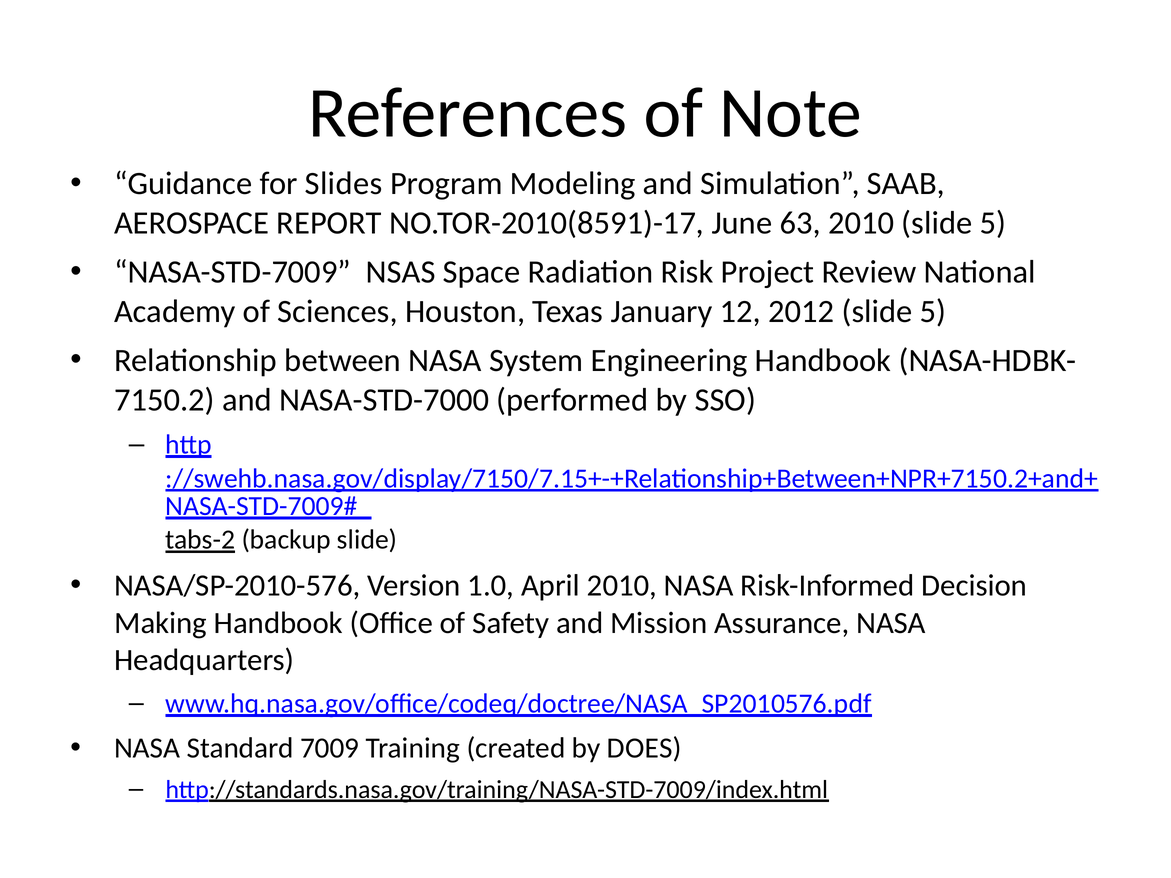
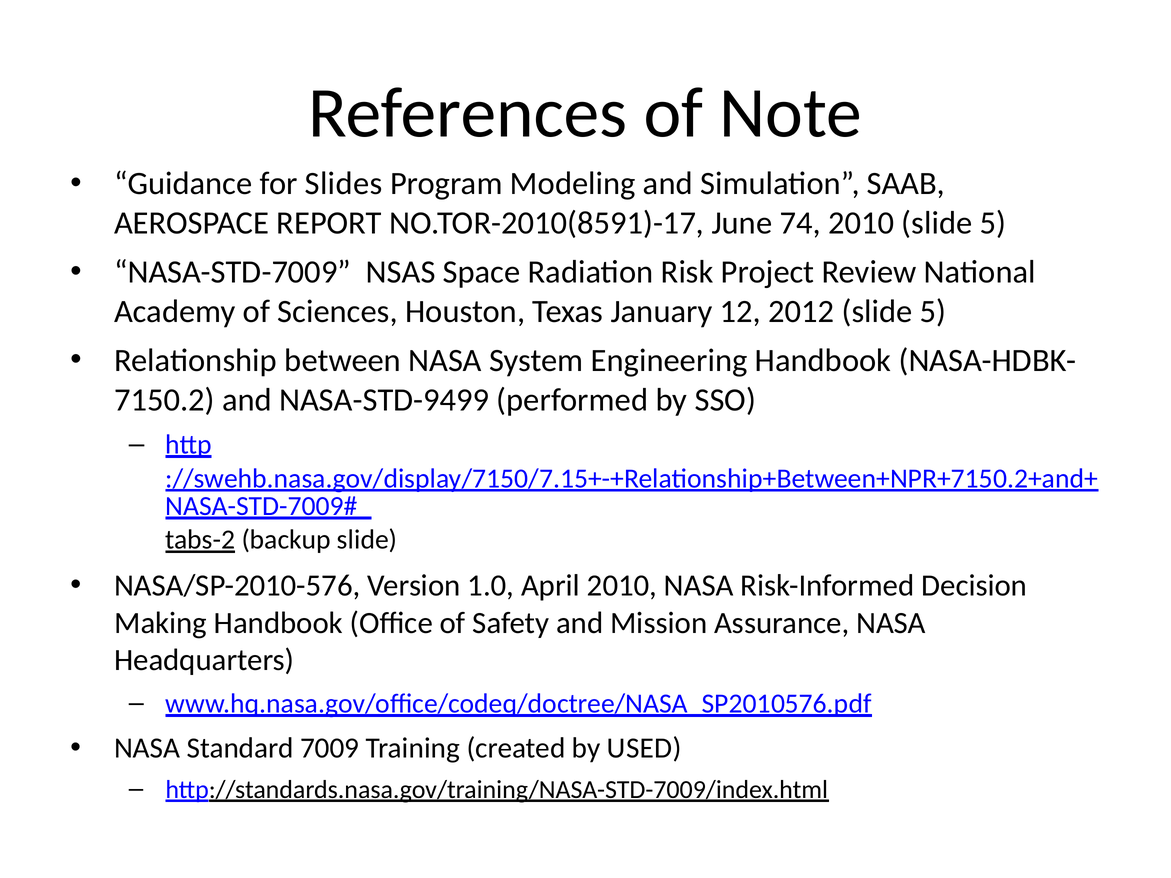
63: 63 -> 74 (800, 223)
NASA-STD-7000: NASA-STD-7000 -> NASA-STD-9499 (384, 400)
DOES: DOES -> USED (644, 748)
